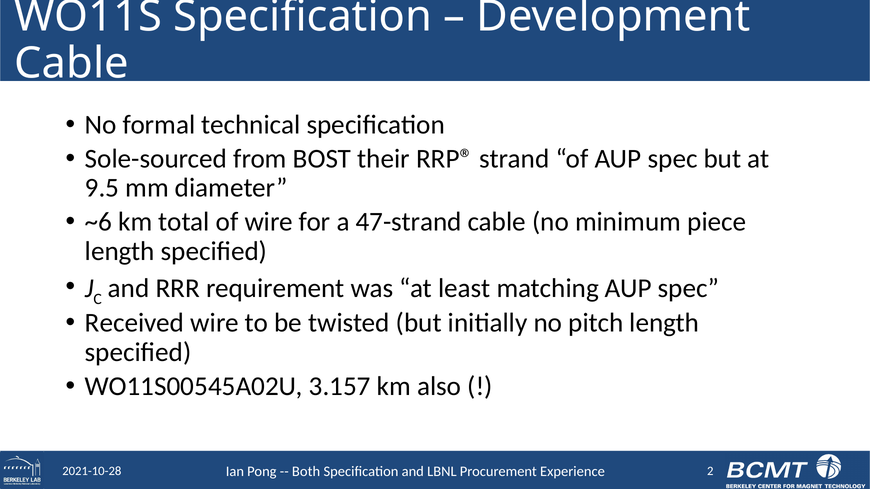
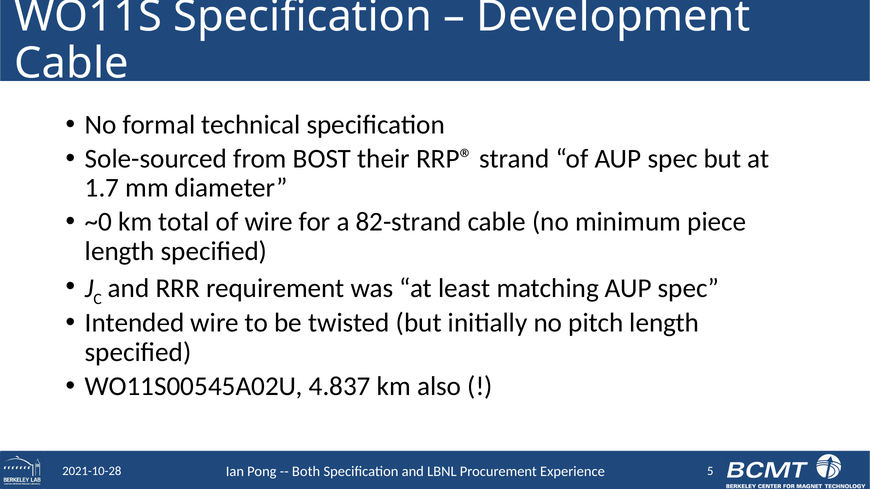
9.5: 9.5 -> 1.7 (102, 188)
~6: ~6 -> ~0 (98, 222)
47-strand: 47-strand -> 82-strand (409, 222)
Received: Received -> Intended (135, 323)
3.157: 3.157 -> 4.837 (340, 387)
2: 2 -> 5 (710, 471)
